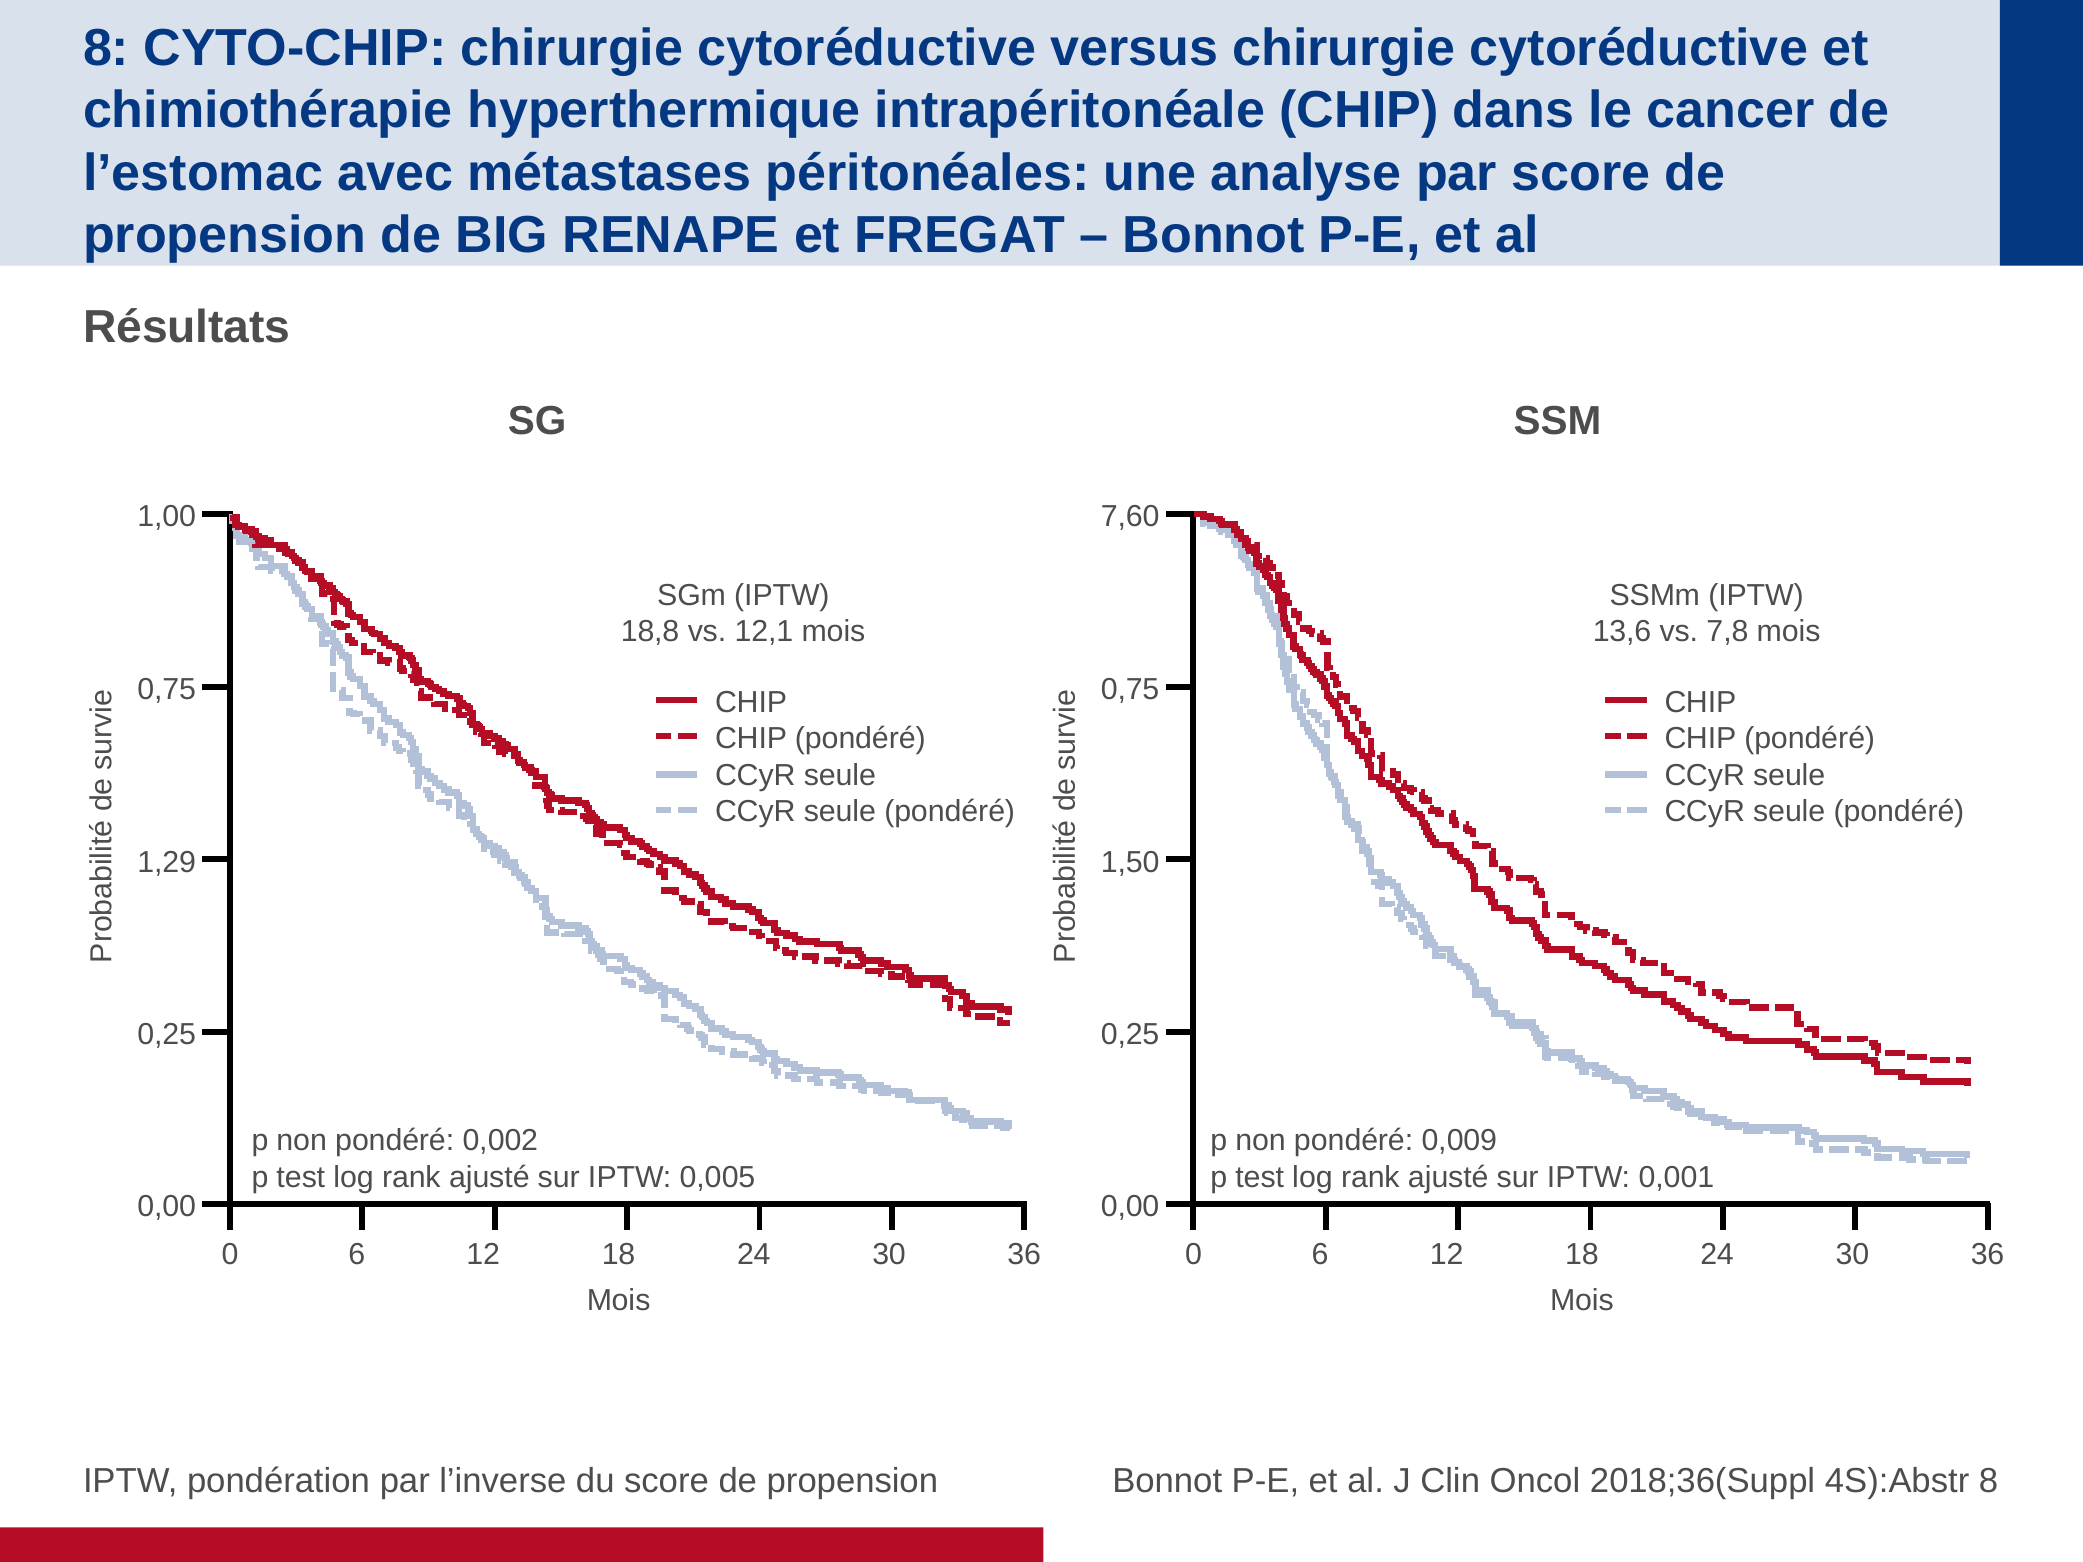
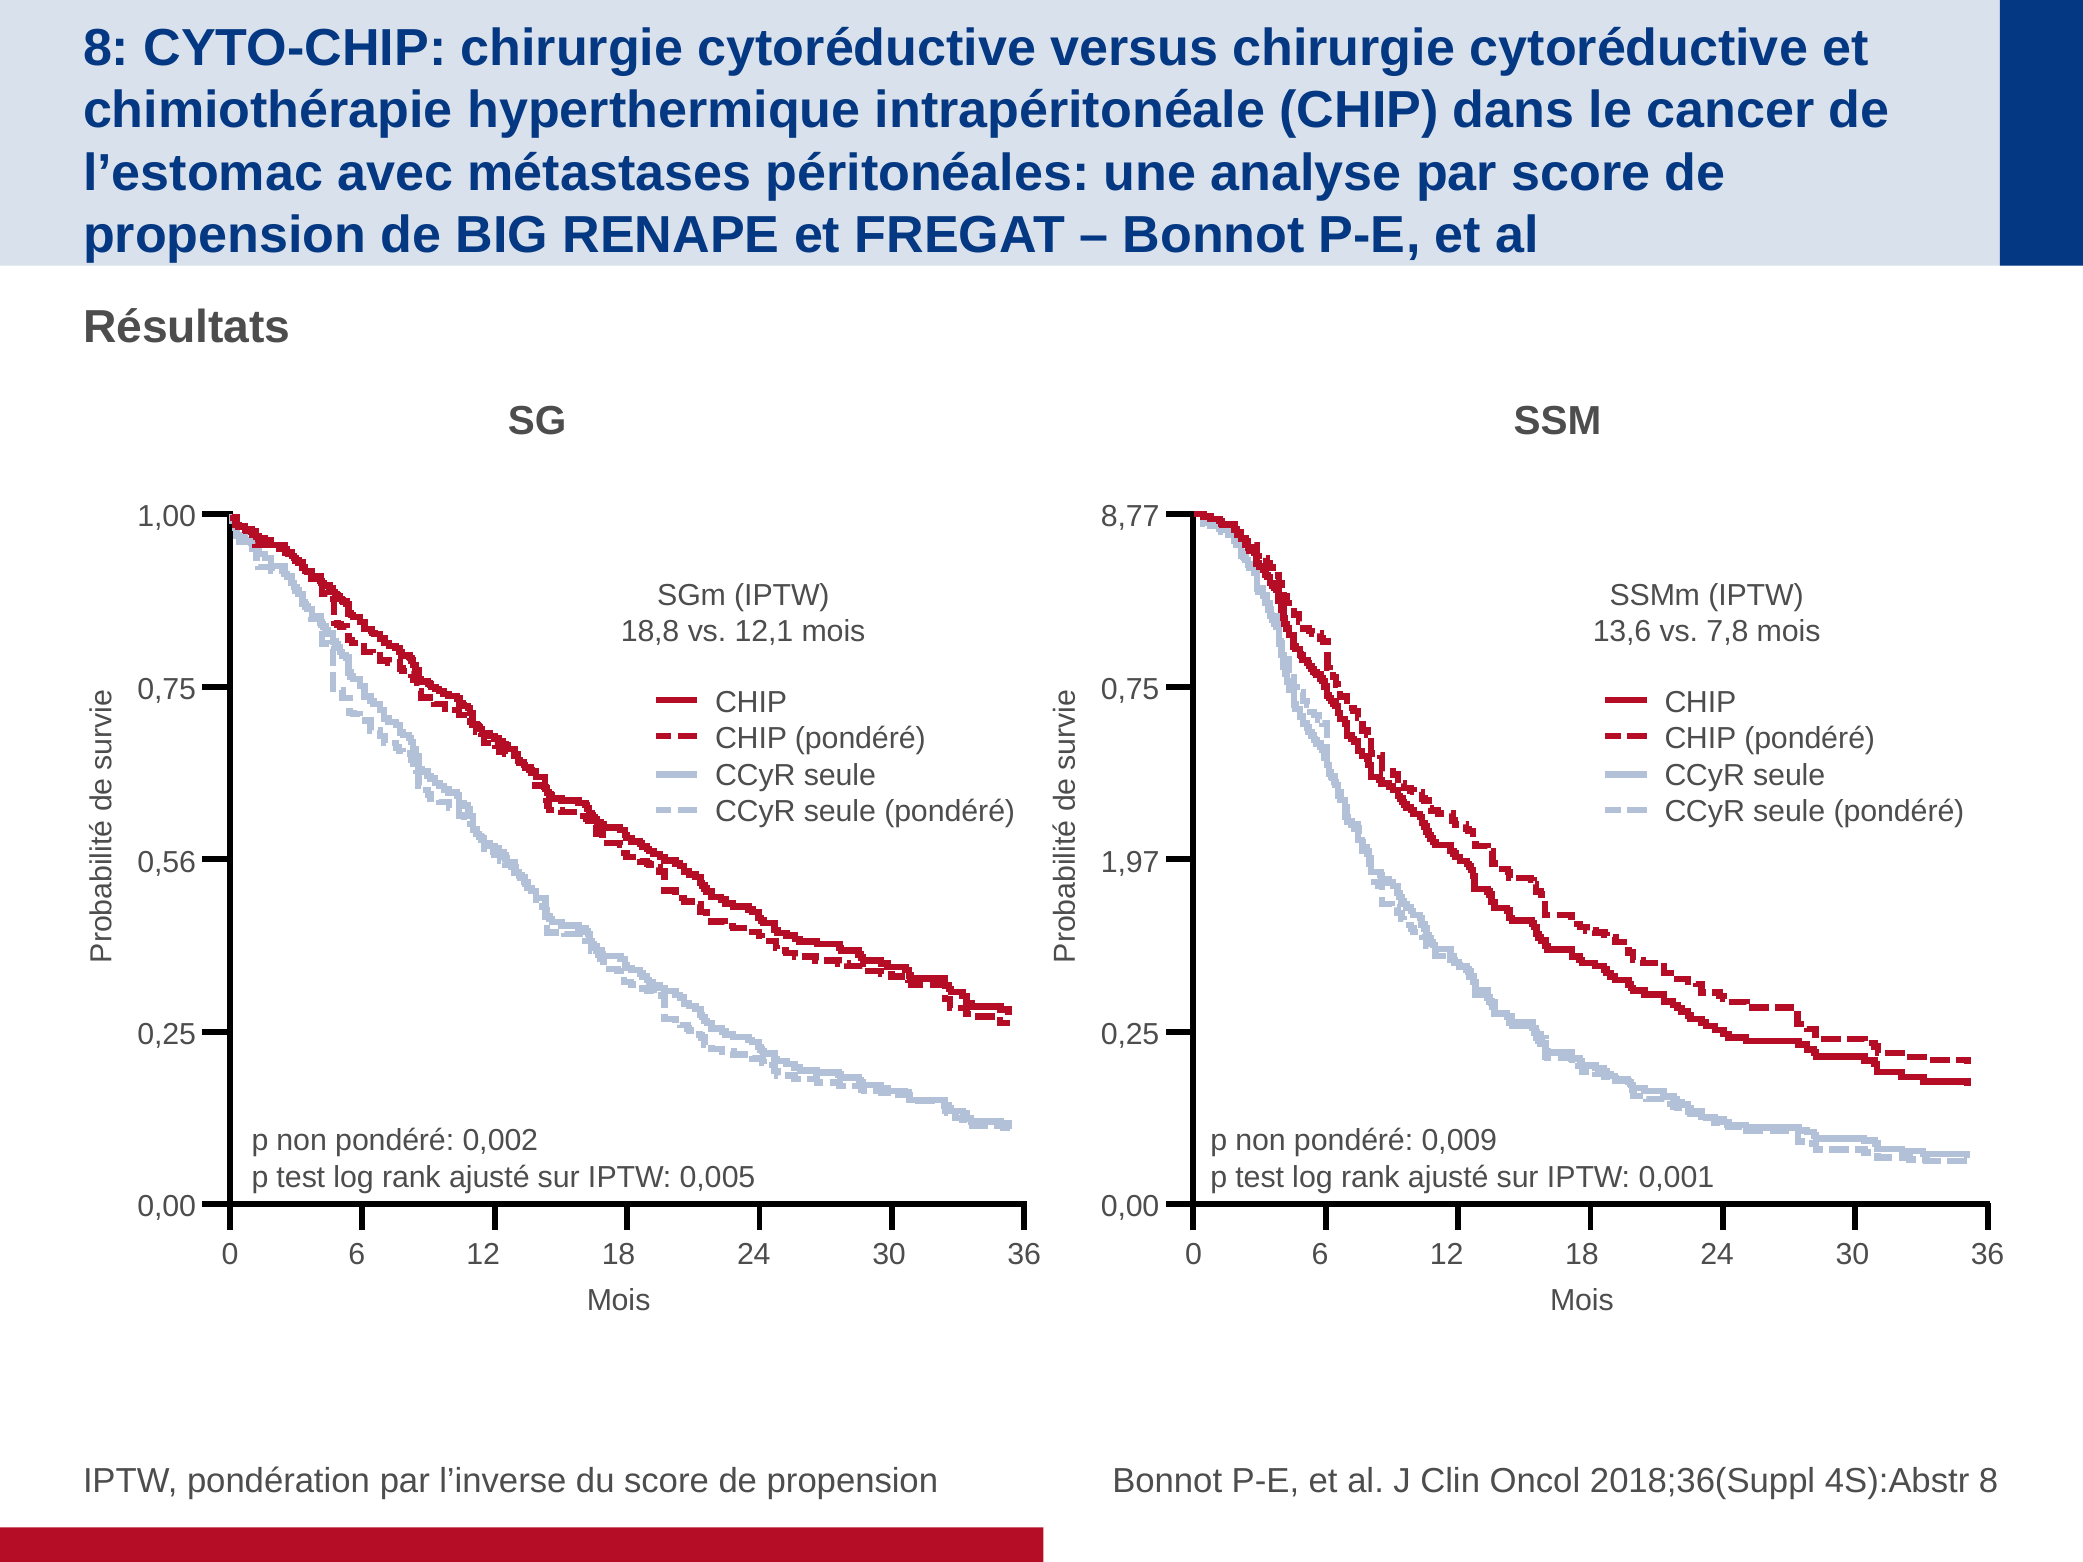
7,60: 7,60 -> 8,77 (1130, 516)
1,29: 1,29 -> 0,56 (167, 862)
1,50: 1,50 -> 1,97 (1130, 862)
